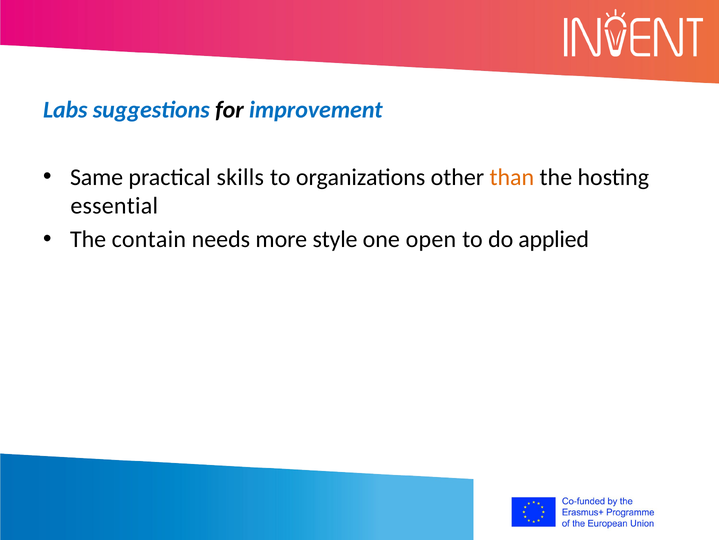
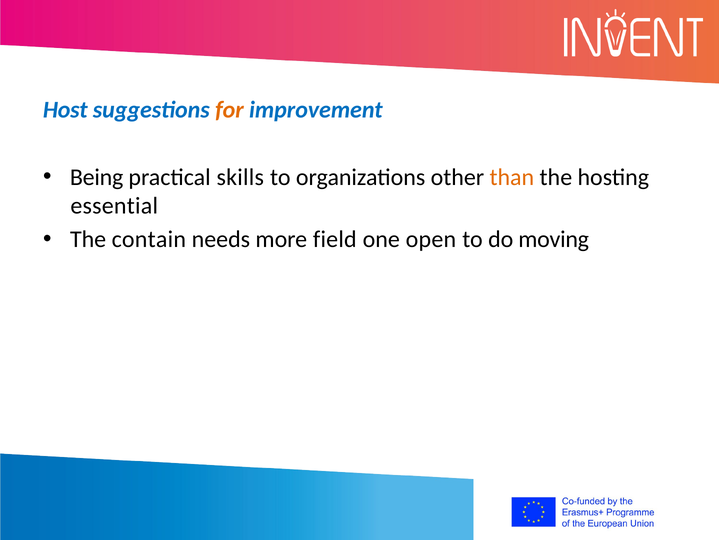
Labs: Labs -> Host (65, 110)
for colour: black -> orange (229, 110)
Same: Same -> Being (97, 177)
style: style -> field (335, 239)
applied: applied -> moving (554, 239)
